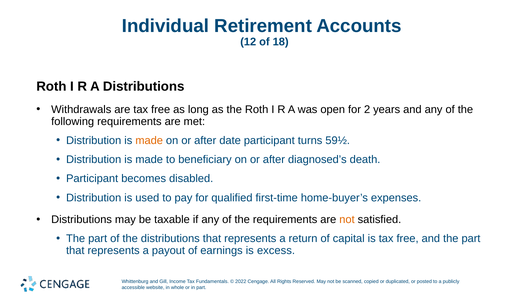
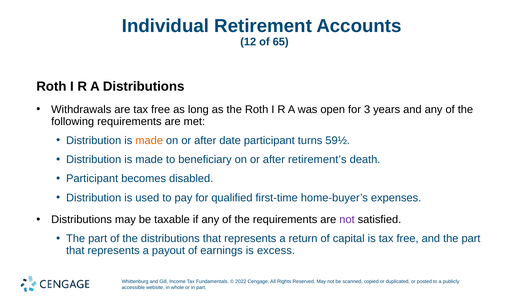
18: 18 -> 65 (281, 42)
2: 2 -> 3 (367, 109)
diagnosed’s: diagnosed’s -> retirement’s (317, 159)
not colour: orange -> purple (347, 219)
